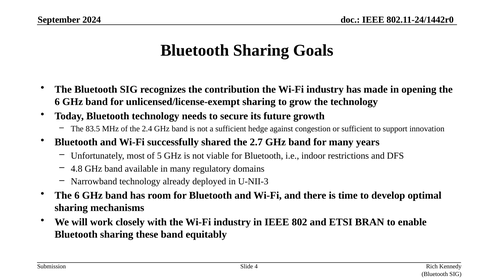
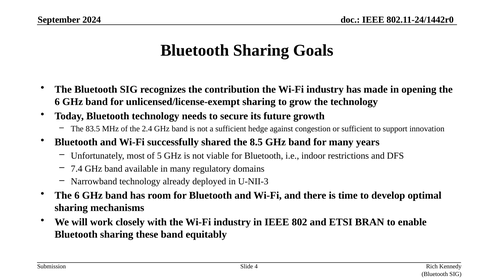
2.7: 2.7 -> 8.5 (256, 142)
4.8: 4.8 -> 7.4 (77, 169)
